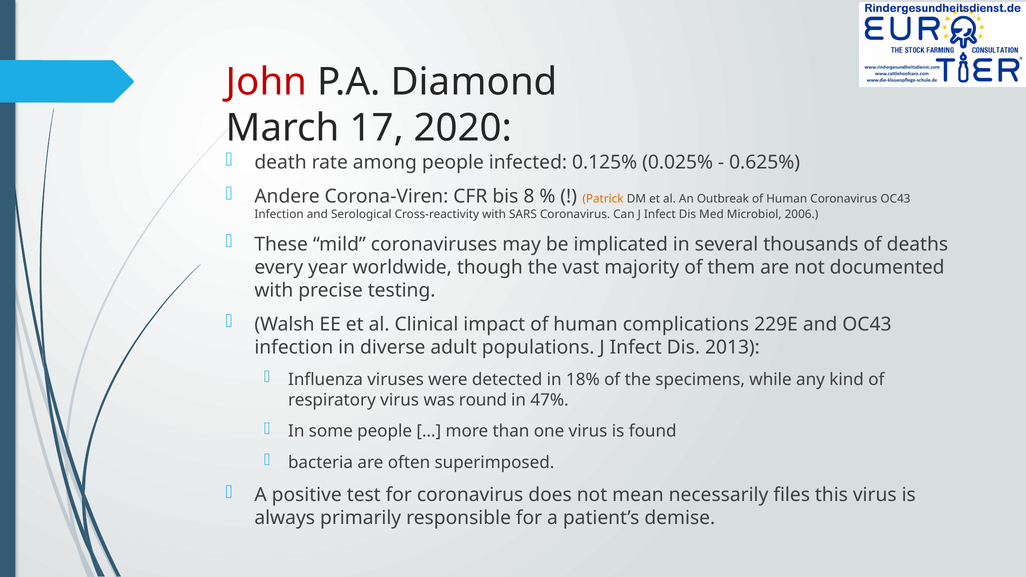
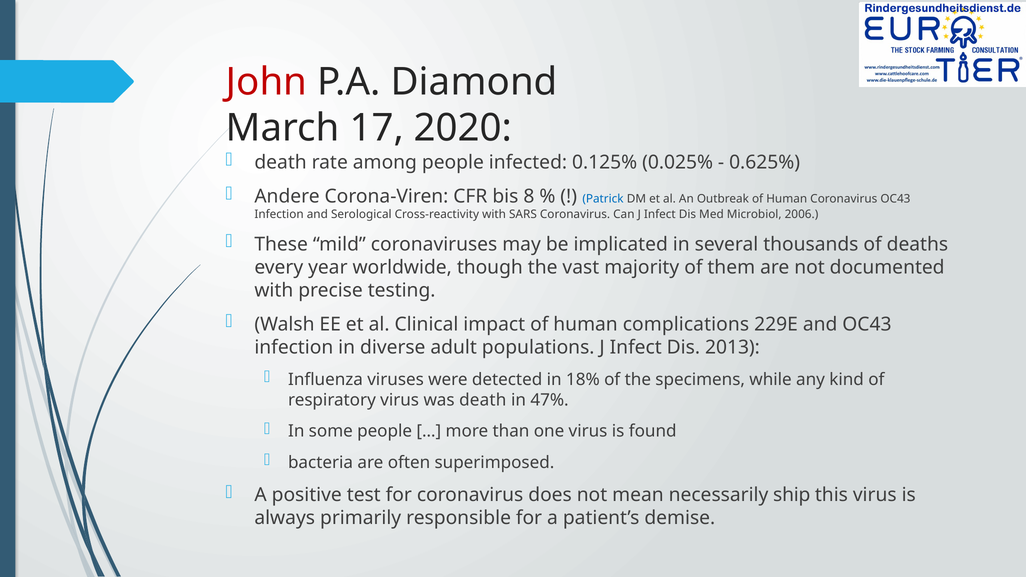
Patrick colour: orange -> blue (603, 199)
was round: round -> death (483, 400)
files: files -> ship (792, 495)
